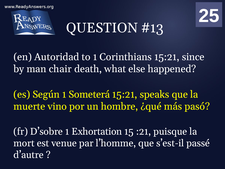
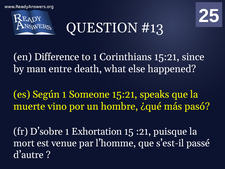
Autoridad: Autoridad -> Difference (57, 57)
chair: chair -> entre (60, 69)
Someterá: Someterá -> Someone (89, 94)
